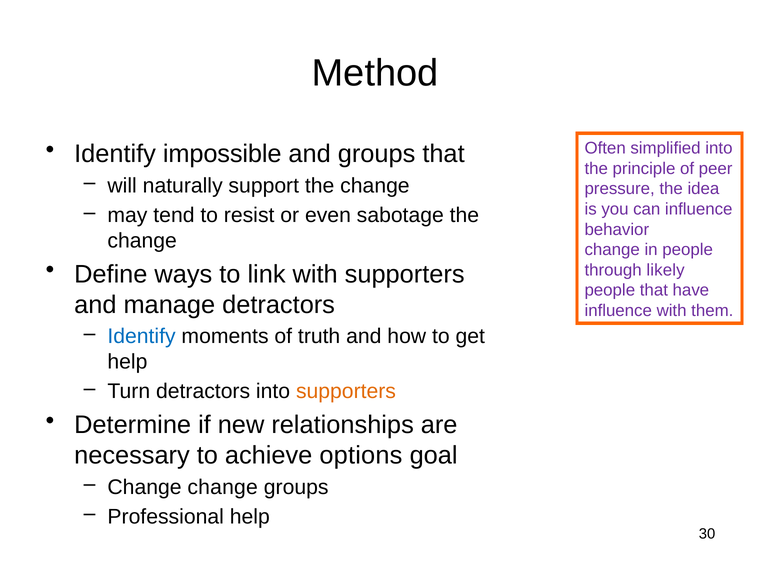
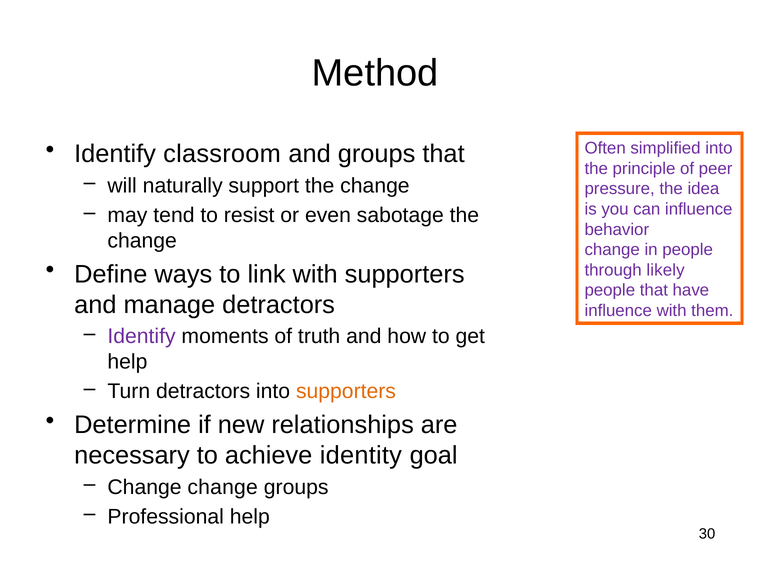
impossible: impossible -> classroom (222, 154)
Identify colour: blue -> purple (142, 336)
options: options -> identity (361, 455)
